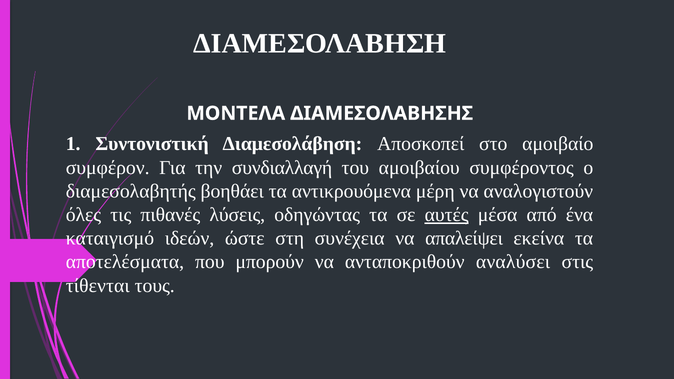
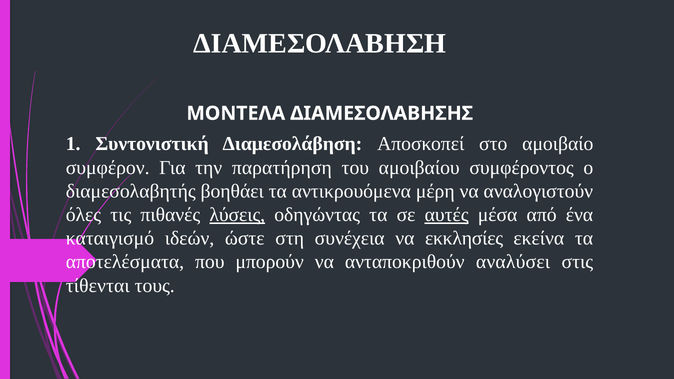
συνδιαλλαγή: συνδιαλλαγή -> παρατήρηση (282, 168)
λύσεις underline: none -> present (237, 215)
απαλείψει: απαλείψει -> εκκλησίες (464, 238)
